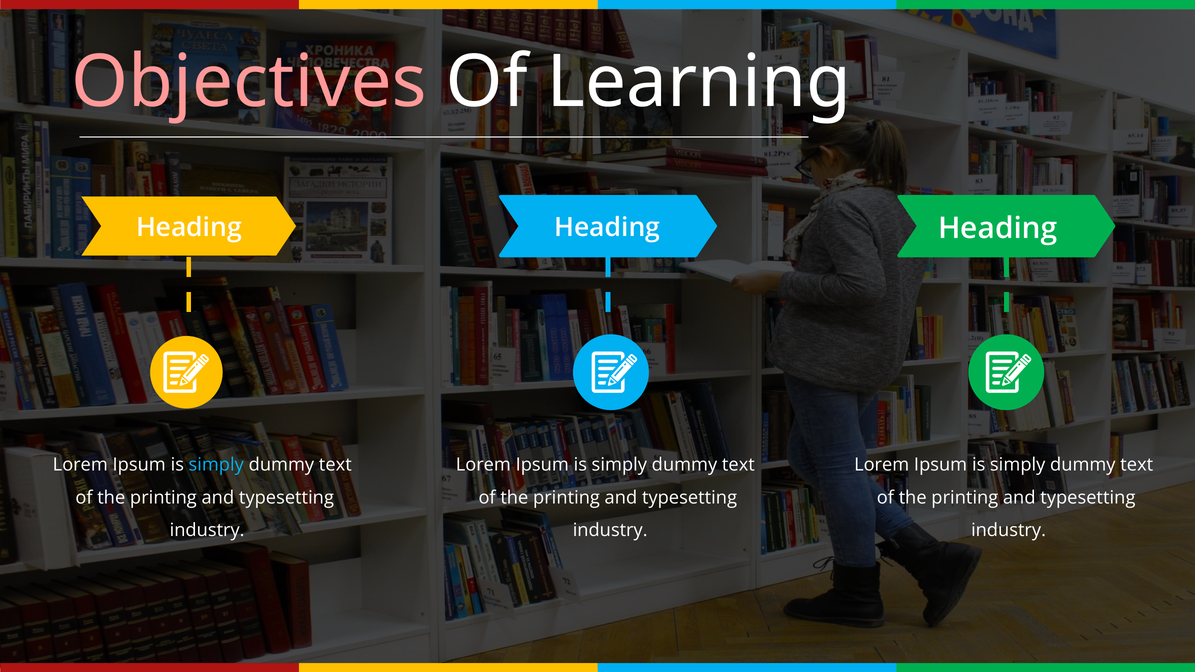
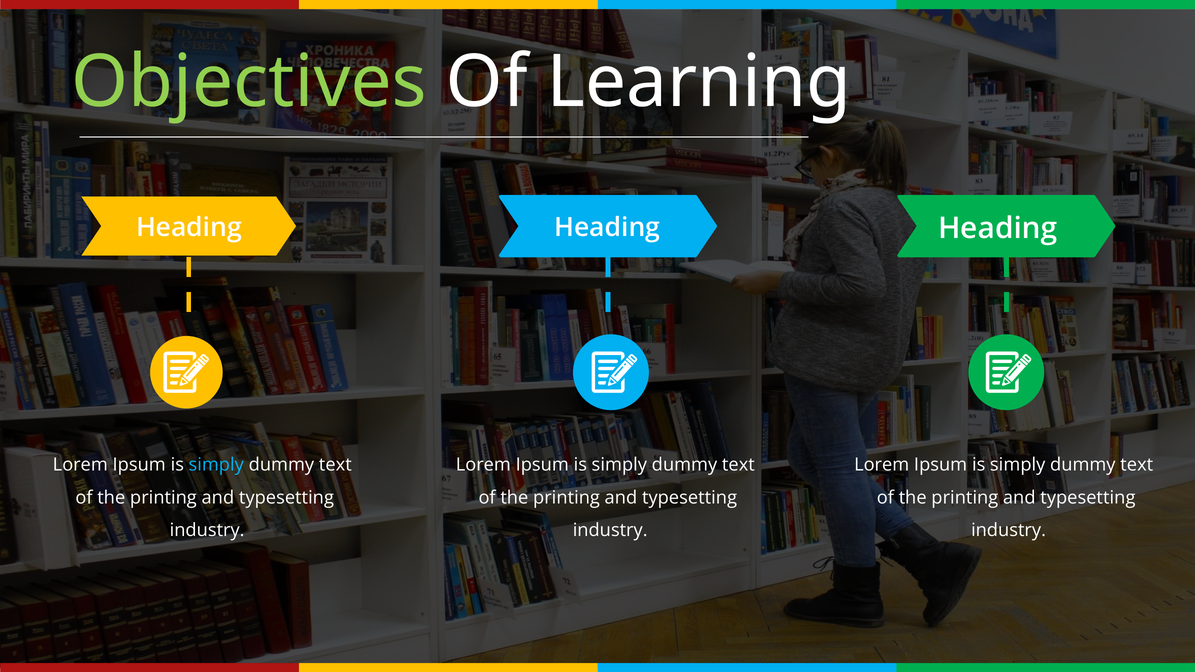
Objectives colour: pink -> light green (249, 82)
